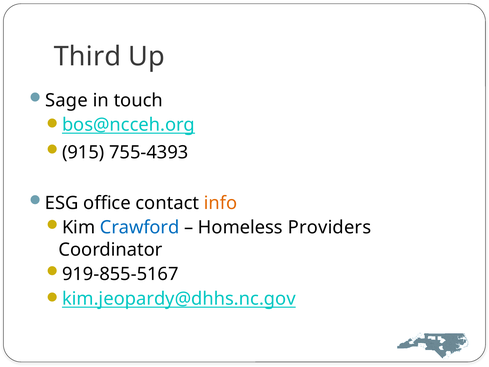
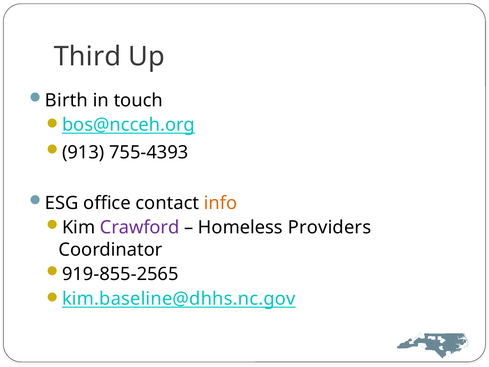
Sage: Sage -> Birth (66, 100)
915: 915 -> 913 (83, 152)
Crawford colour: blue -> purple (140, 227)
919-855-5167: 919-855-5167 -> 919-855-2565 (120, 274)
kim.jeopardy@dhhs.nc.gov: kim.jeopardy@dhhs.nc.gov -> kim.baseline@dhhs.nc.gov (179, 299)
